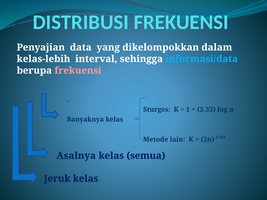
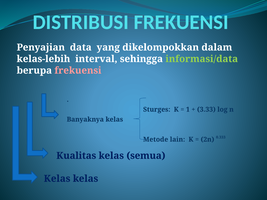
informasi/data colour: light blue -> light green (202, 59)
Asalnya: Asalnya -> Kualitas (76, 156)
Jeruk: Jeruk -> Kelas (57, 179)
